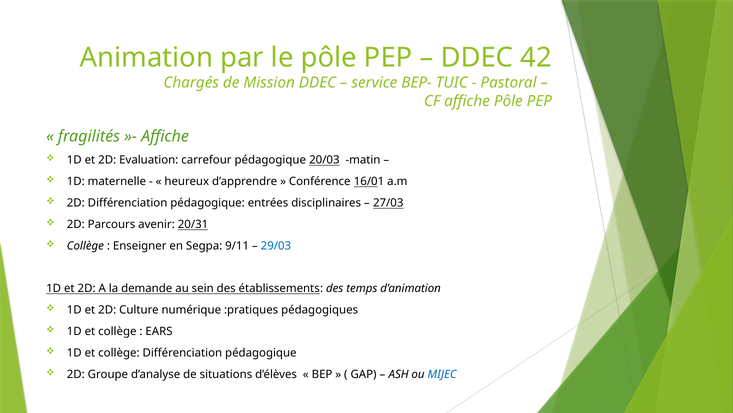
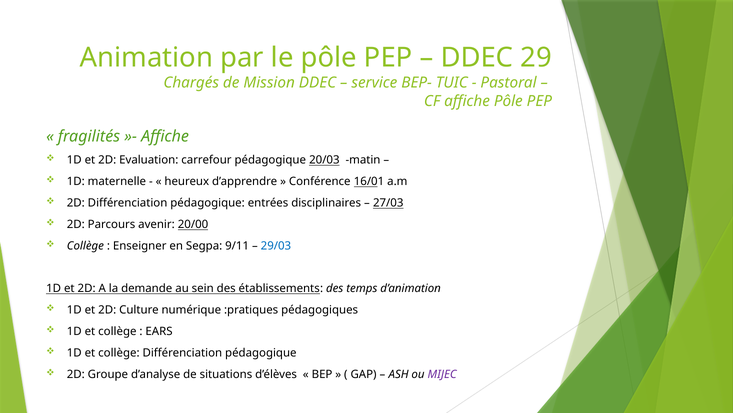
42: 42 -> 29 (536, 58)
20/31: 20/31 -> 20/00 (193, 224)
MIJEC colour: blue -> purple (442, 374)
